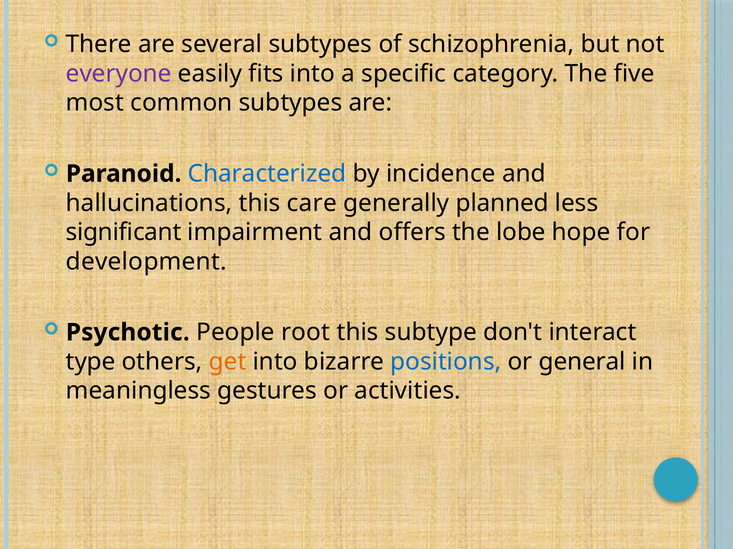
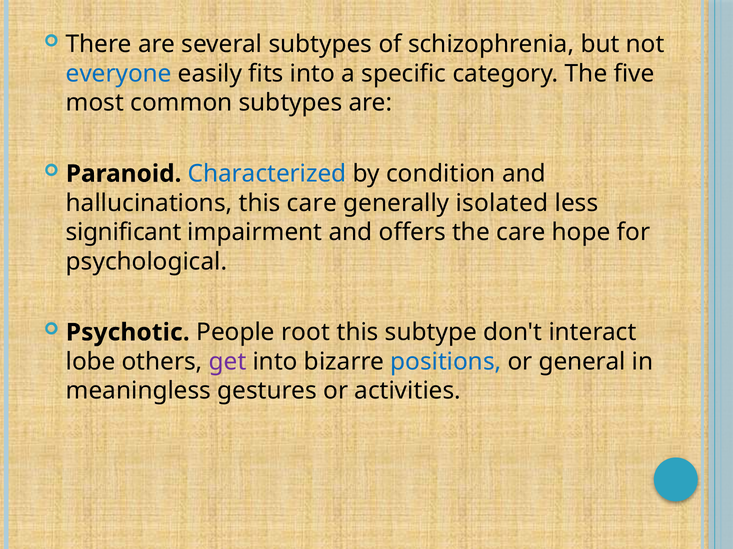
everyone colour: purple -> blue (119, 74)
incidence: incidence -> condition (441, 174)
planned: planned -> isolated (502, 203)
the lobe: lobe -> care (521, 233)
development: development -> psychological (147, 262)
type: type -> lobe (91, 362)
get colour: orange -> purple (228, 362)
